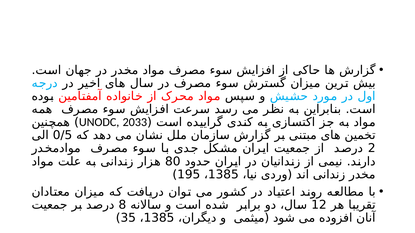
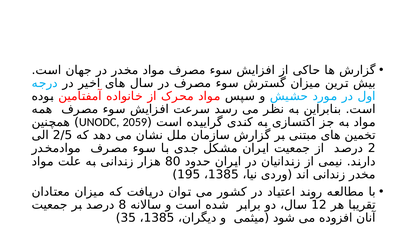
2033: 2033 -> 2059 (135, 122)
0/5: 0/5 -> 2/5 (62, 136)
